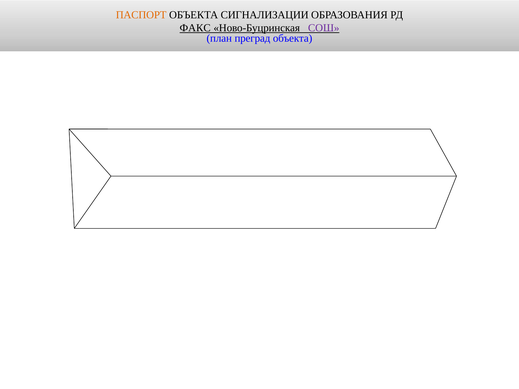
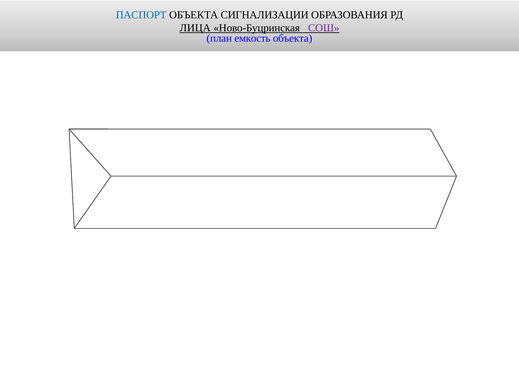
ПАСПОРТ colour: orange -> blue (141, 15)
ФАКС: ФАКС -> ЛИЦА (195, 28)
преград: преград -> емкость (252, 38)
